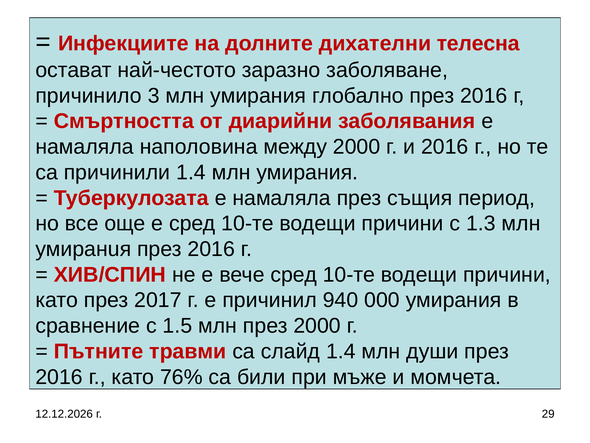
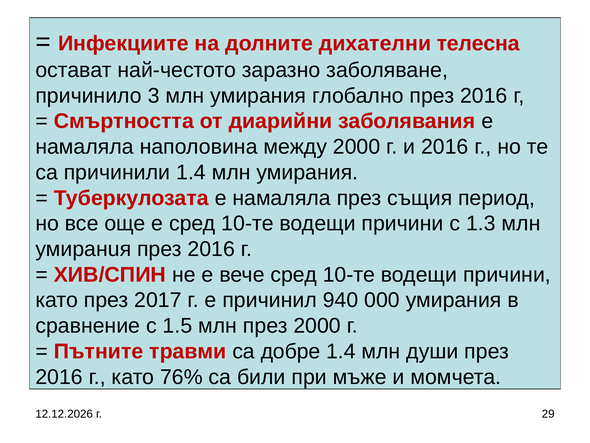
слайд: слайд -> добре (290, 351)
